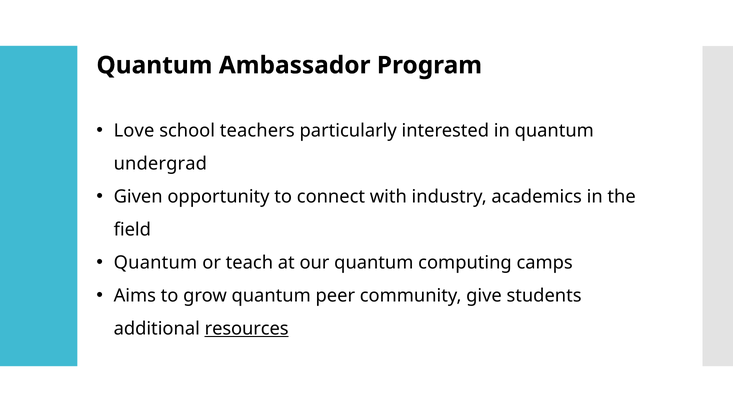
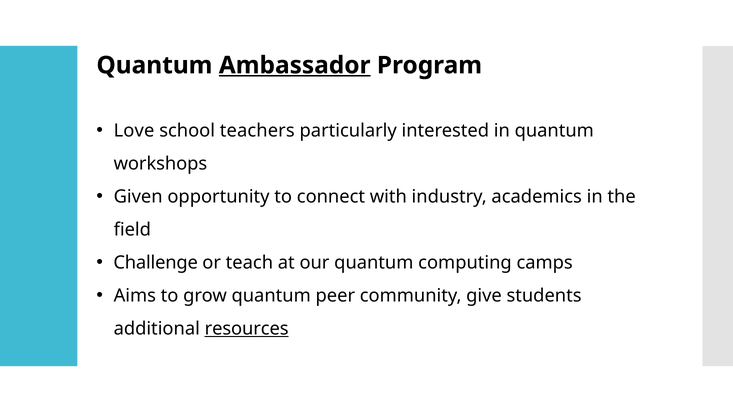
Ambassador underline: none -> present (295, 65)
undergrad: undergrad -> workshops (160, 164)
Quantum: Quantum -> Challenge (156, 263)
